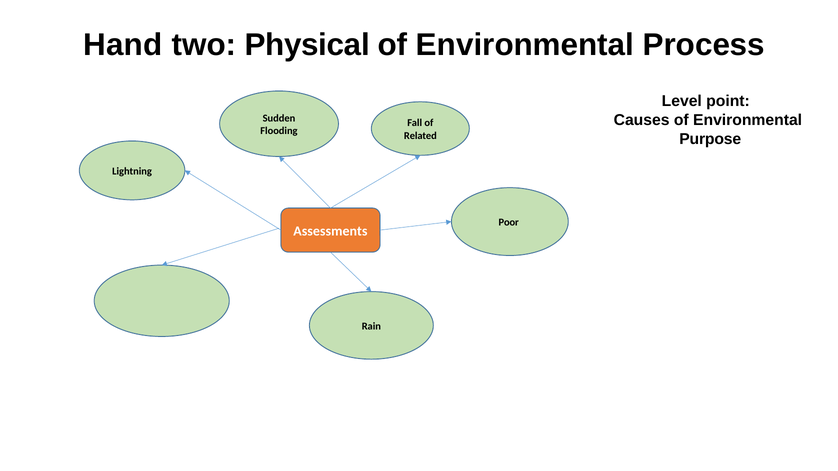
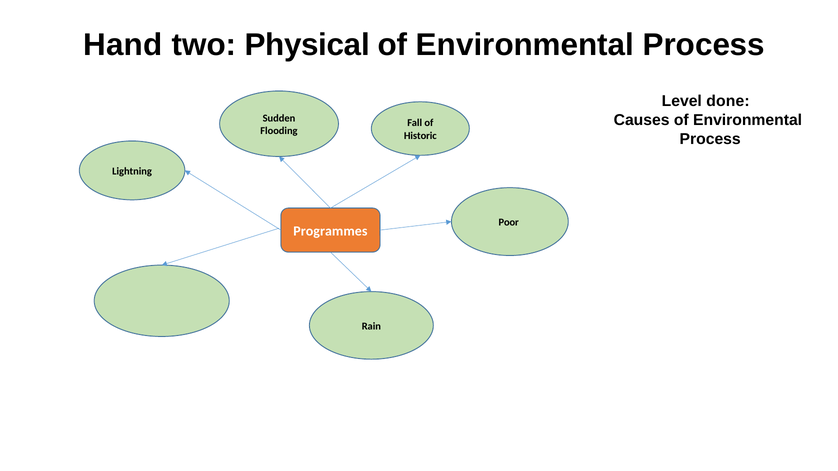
point: point -> done (728, 101)
Related: Related -> Historic (420, 136)
Purpose: Purpose -> Process (710, 139)
Assessments: Assessments -> Programmes (330, 231)
